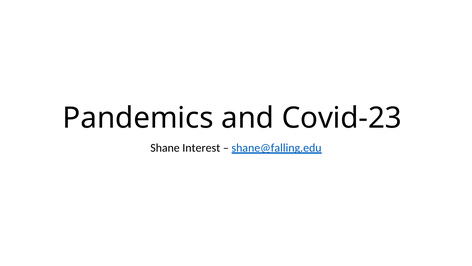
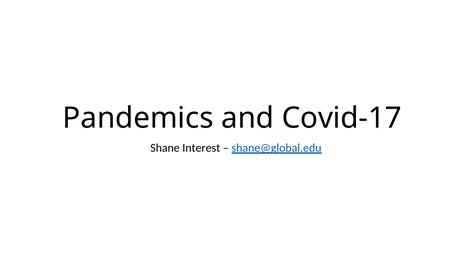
Covid-23: Covid-23 -> Covid-17 (342, 118)
shane@falling.edu: shane@falling.edu -> shane@global.edu (277, 148)
